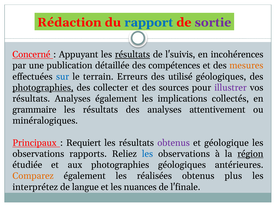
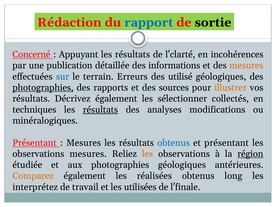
sortie colour: purple -> black (213, 22)
résultats underline: present -> none (132, 54)
l'suivis: l'suivis -> l'clarté (180, 54)
compétences: compétences -> informations (174, 66)
collecter: collecter -> rapports (111, 88)
illustrer colour: purple -> orange (231, 88)
résultats Analyses: Analyses -> Décrivez (73, 99)
implications: implications -> sélectionner (182, 99)
grammaire: grammaire -> techniques (34, 110)
résultats underline: none -> present (100, 110)
attentivement: attentivement -> modifications (217, 110)
Principaux: Principaux -> Présentant (34, 143)
Requiert: Requiert -> Mesures (84, 143)
obtenus colour: purple -> blue (174, 143)
et géologique: géologique -> présentant (226, 143)
observations rapports: rapports -> mesures (88, 154)
les colour: blue -> orange (147, 154)
plus: plus -> long (233, 176)
langue: langue -> travail (85, 187)
nuances: nuances -> utilisées (140, 187)
